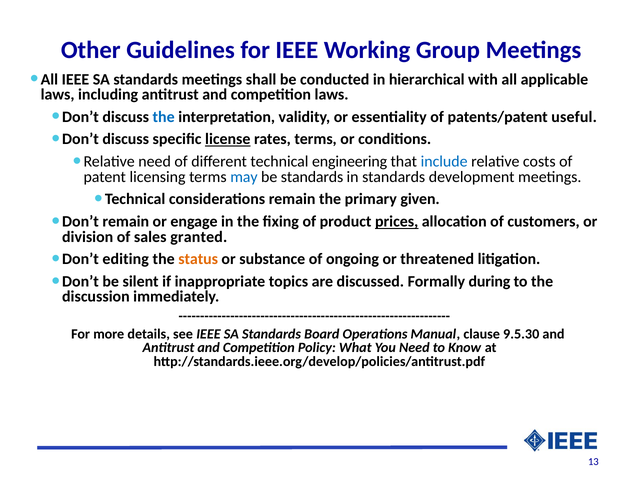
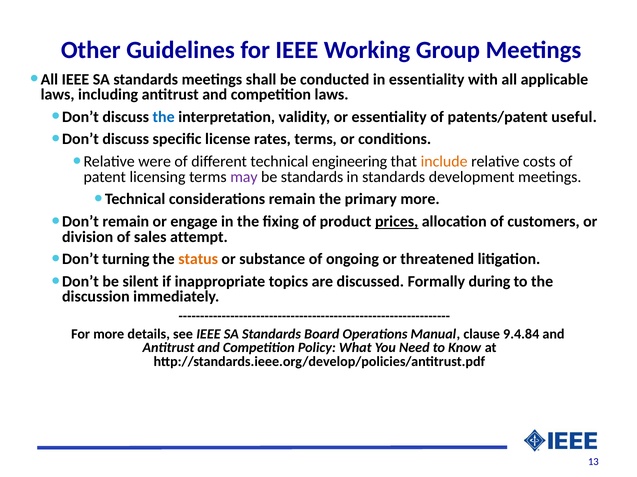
in hierarchical: hierarchical -> essentiality (427, 79)
license underline: present -> none (228, 139)
Relative need: need -> were (155, 162)
include colour: blue -> orange (444, 162)
may colour: blue -> purple (244, 177)
primary given: given -> more (420, 199)
granted: granted -> attempt (199, 237)
editing: editing -> turning (126, 260)
9.5.30: 9.5.30 -> 9.4.84 (521, 335)
